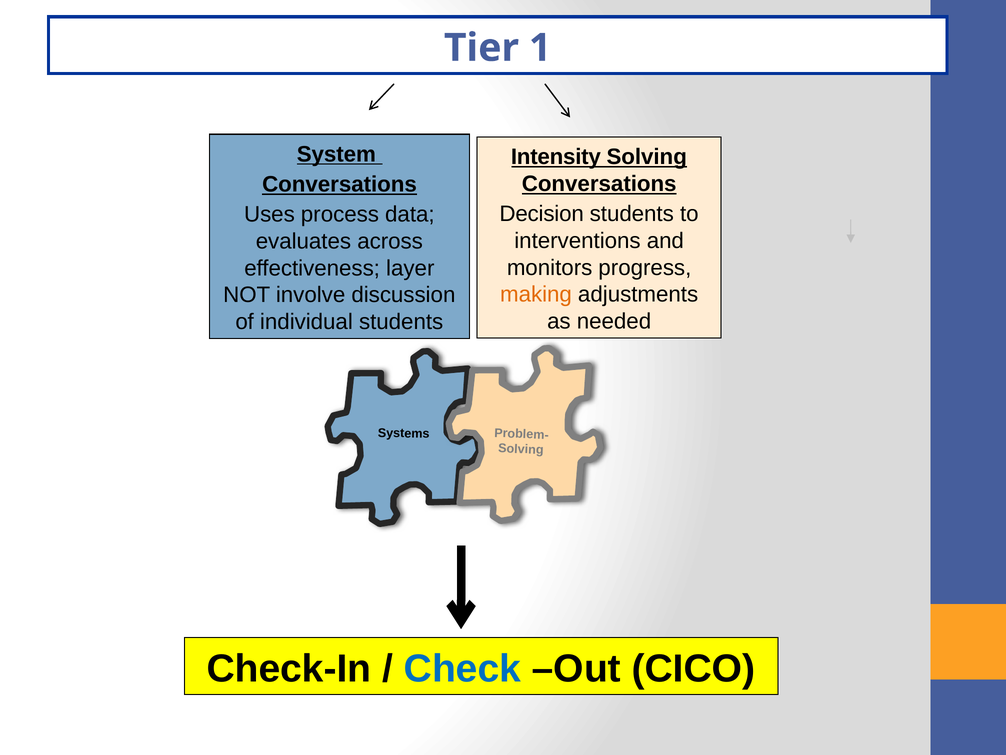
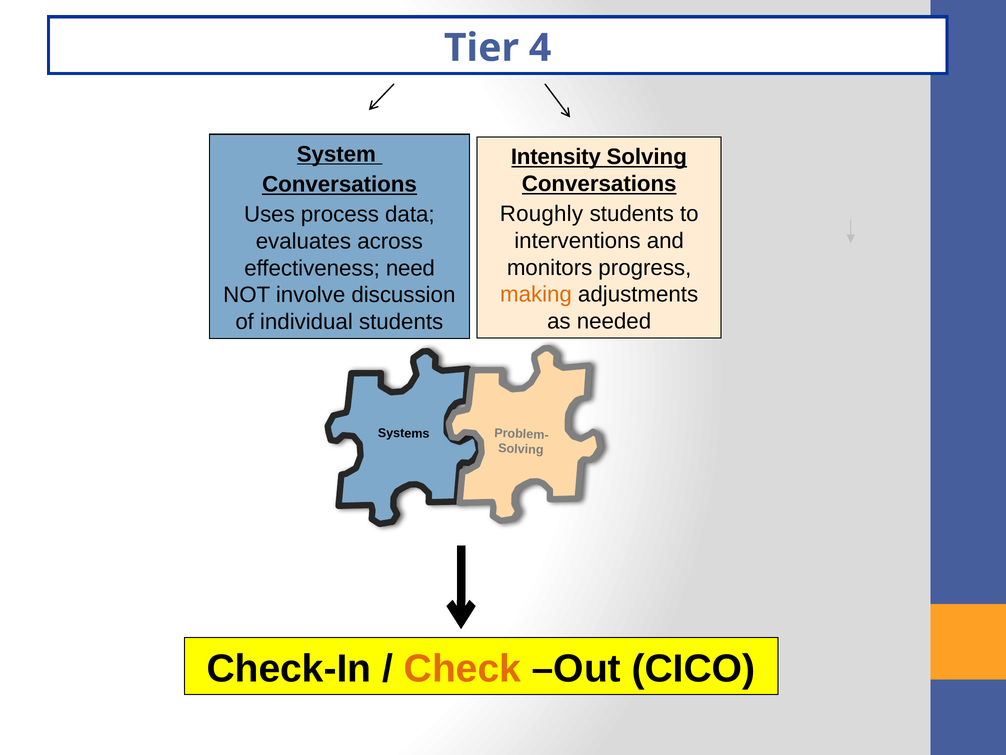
1: 1 -> 4 (540, 48)
Decision: Decision -> Roughly (541, 214)
layer: layer -> need (410, 268)
Check colour: blue -> orange (462, 668)
